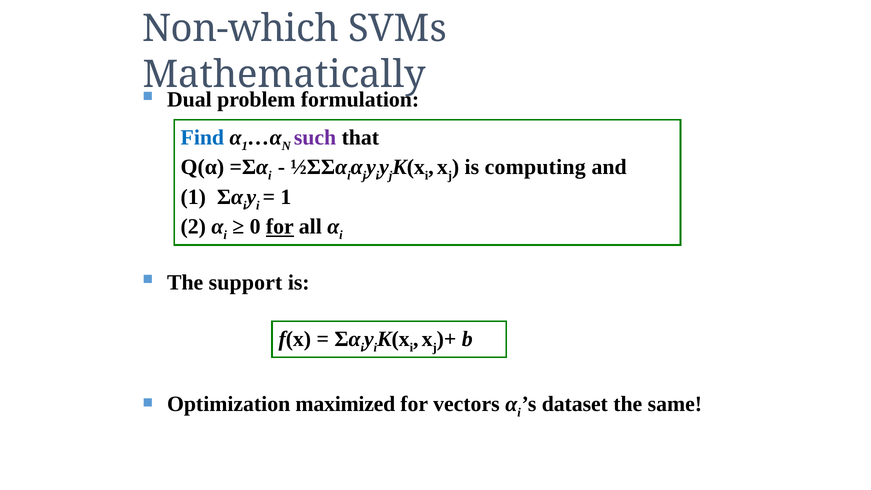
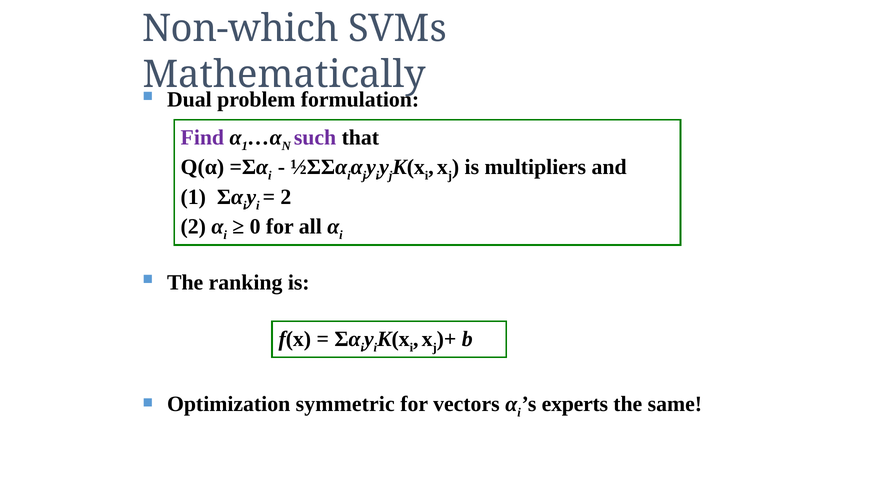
Find colour: blue -> purple (202, 138)
computing: computing -> multipliers (535, 167)
1: 1 -> 2 (286, 197)
for underline: present -> none (280, 227)
support: support -> ranking (246, 282)
maximized: maximized -> symmetric (345, 404)
dataset: dataset -> experts (575, 404)
